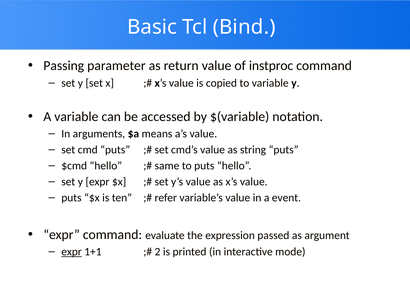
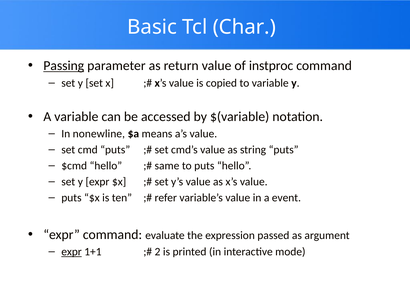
Bind: Bind -> Char (244, 27)
Passing underline: none -> present (64, 66)
arguments: arguments -> nonewline (99, 134)
